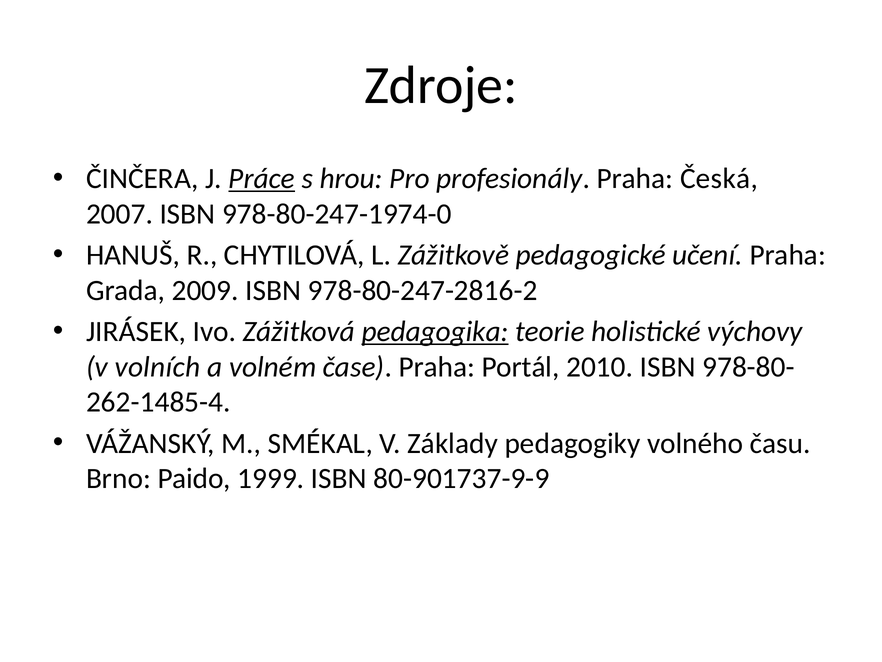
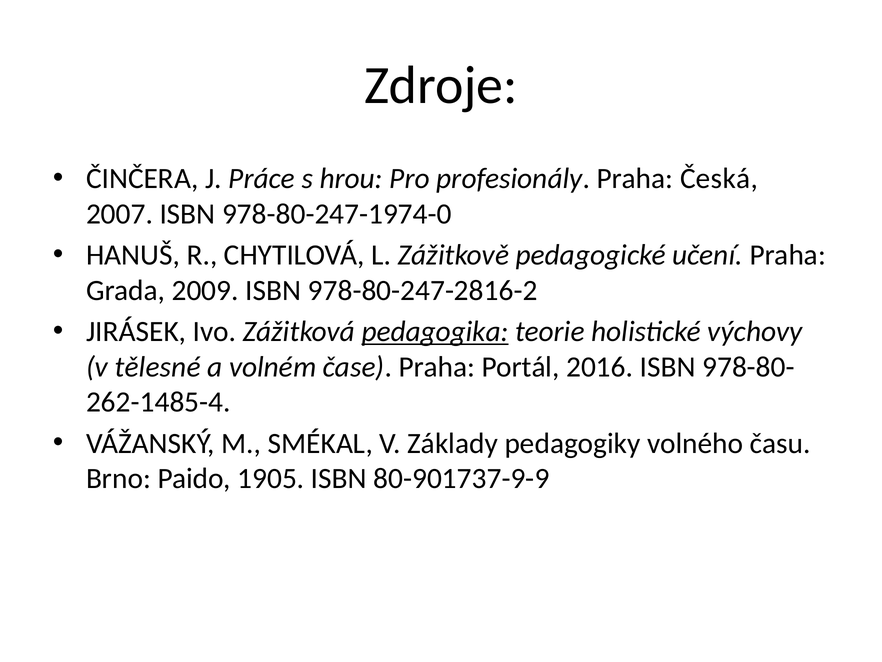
Práce underline: present -> none (262, 178)
volních: volních -> tělesné (158, 367)
2010: 2010 -> 2016 (600, 367)
1999: 1999 -> 1905 (271, 478)
